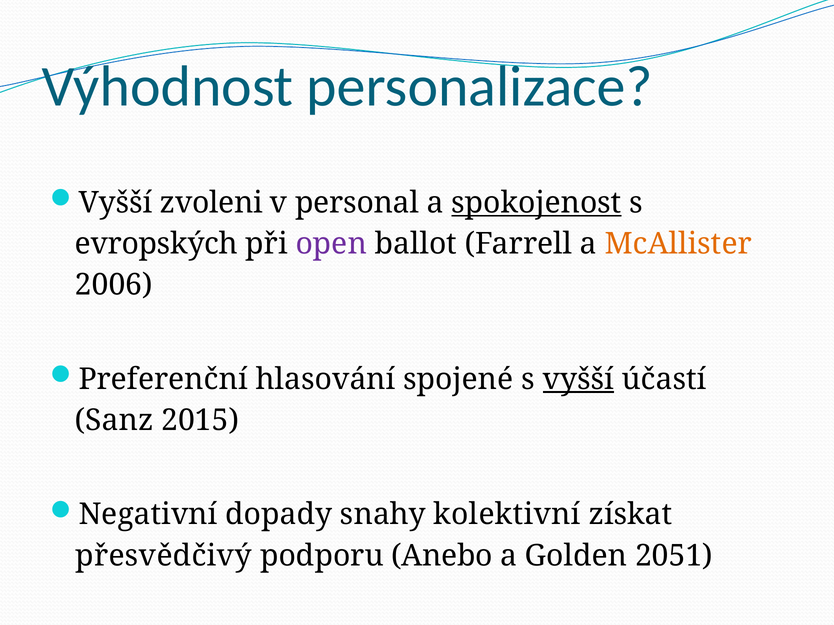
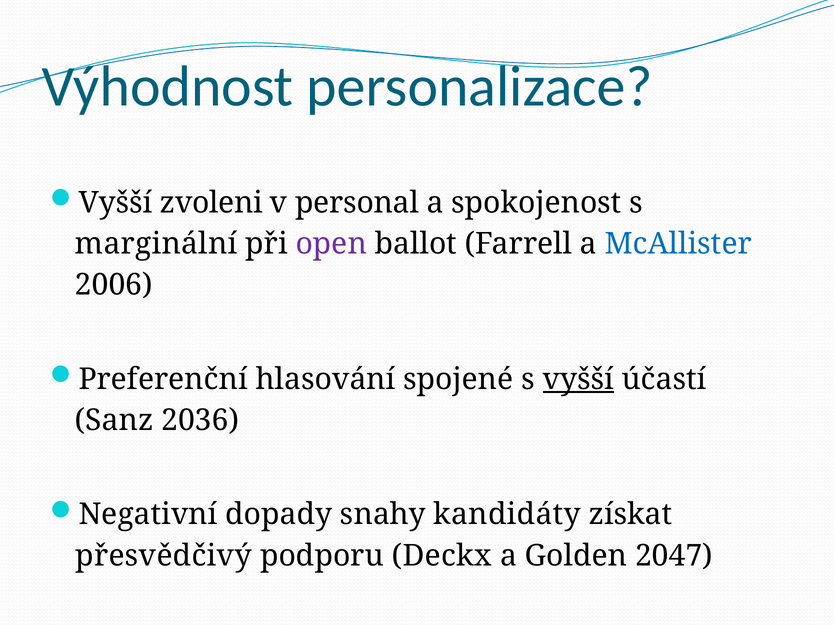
spokojenost underline: present -> none (536, 203)
evropských: evropských -> marginální (156, 244)
McAllister colour: orange -> blue (678, 244)
2015: 2015 -> 2036 (200, 421)
kolektivní: kolektivní -> kandidáty (507, 515)
Anebo: Anebo -> Deckx (442, 556)
2051: 2051 -> 2047 (674, 556)
